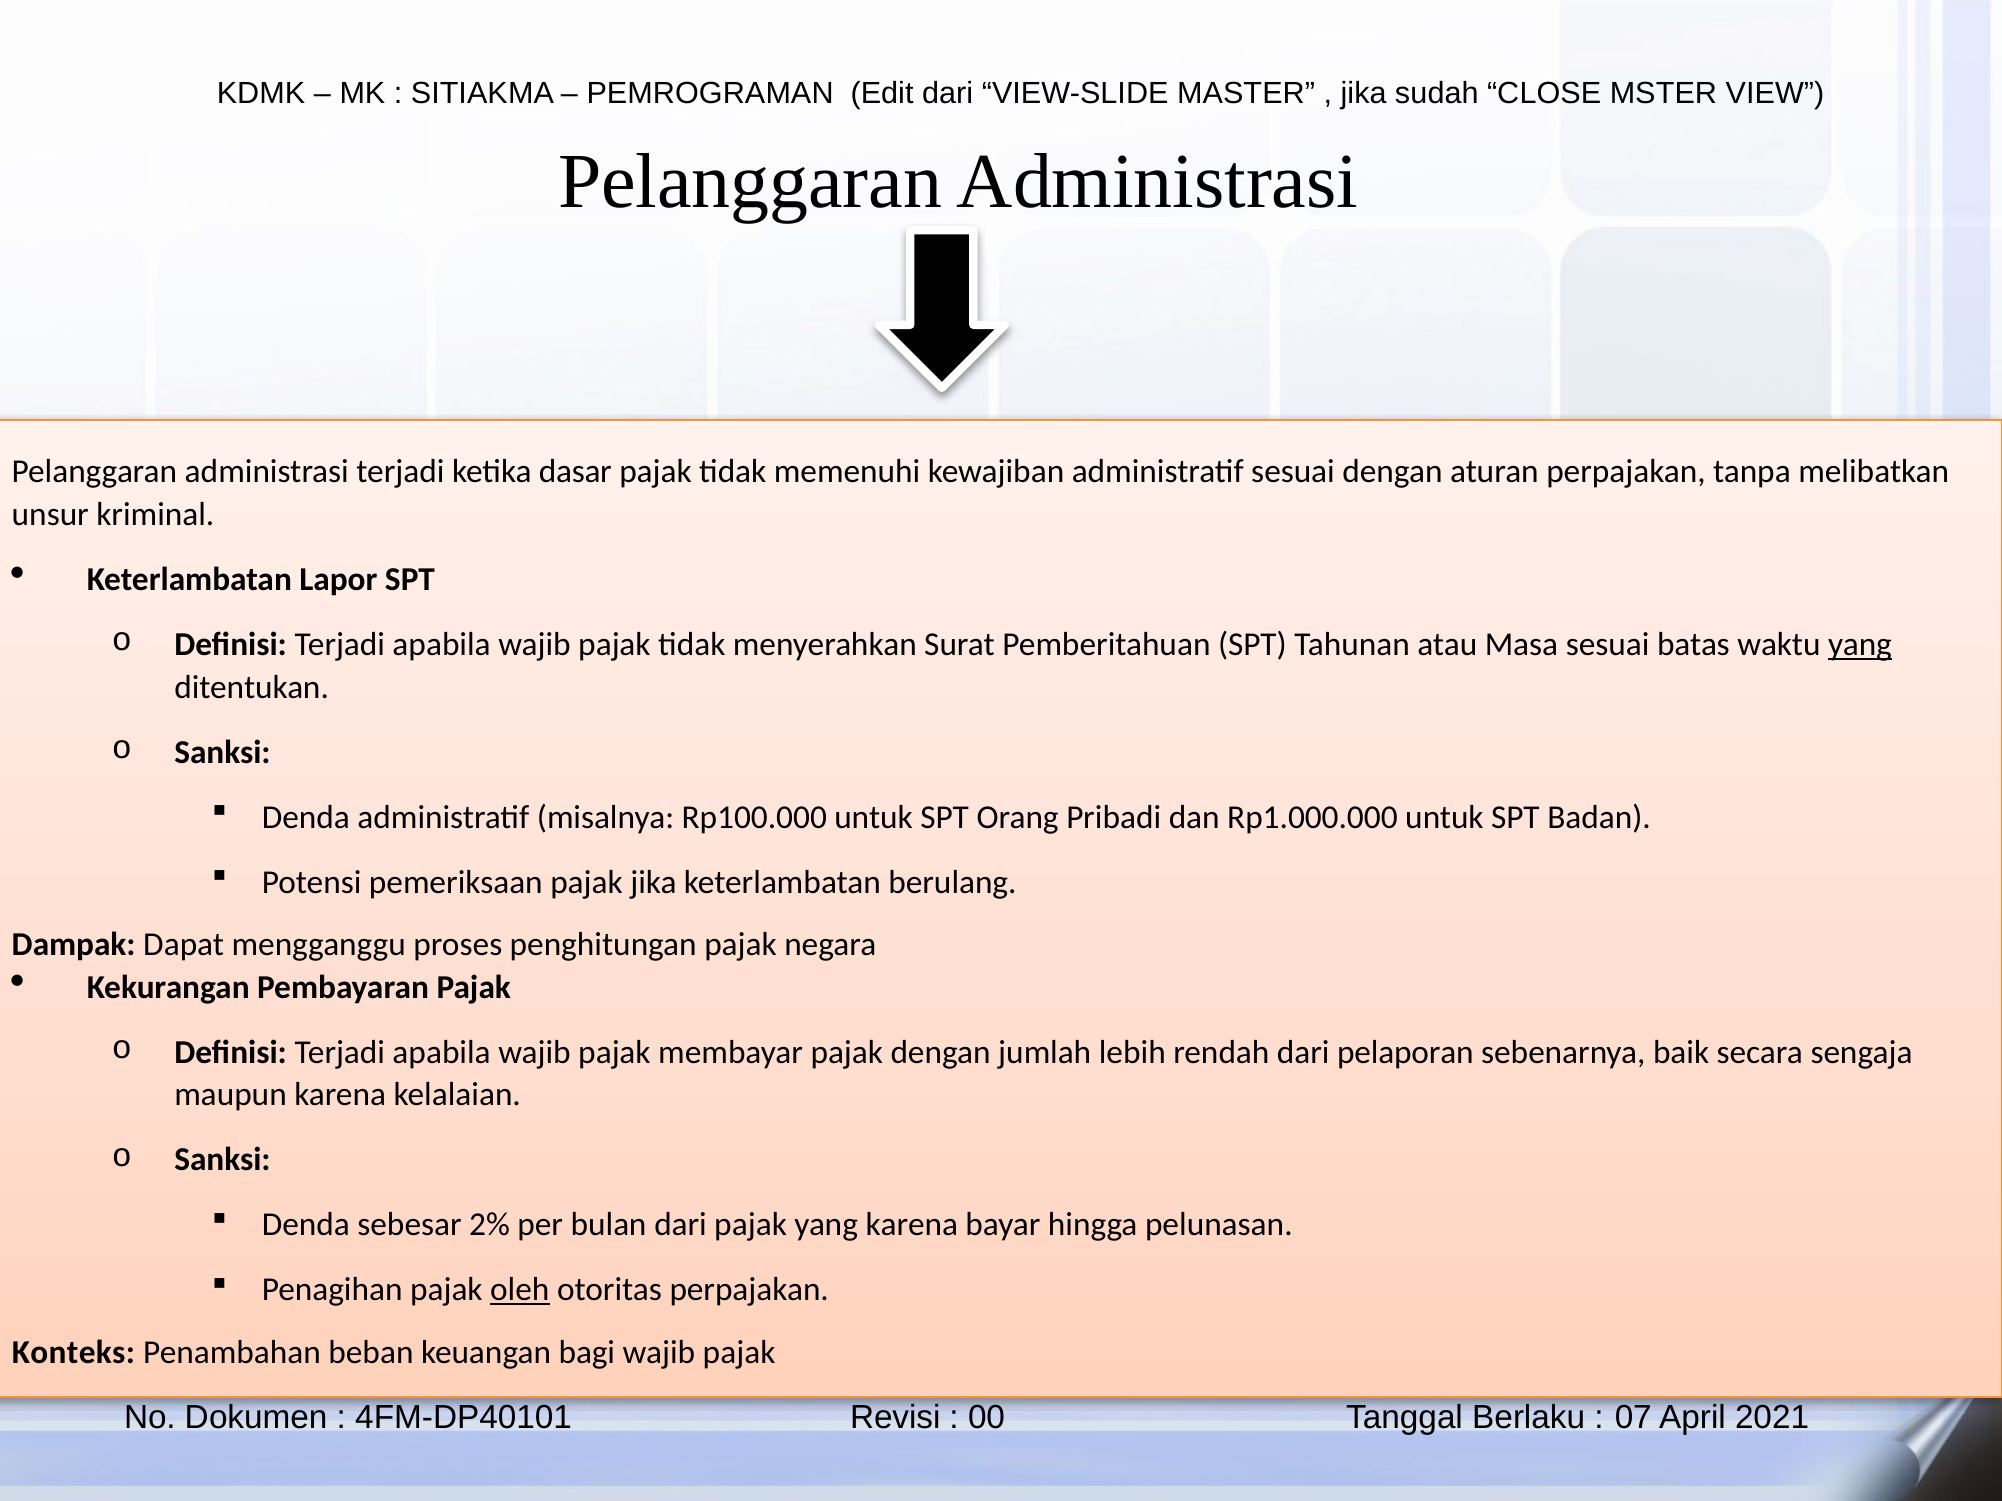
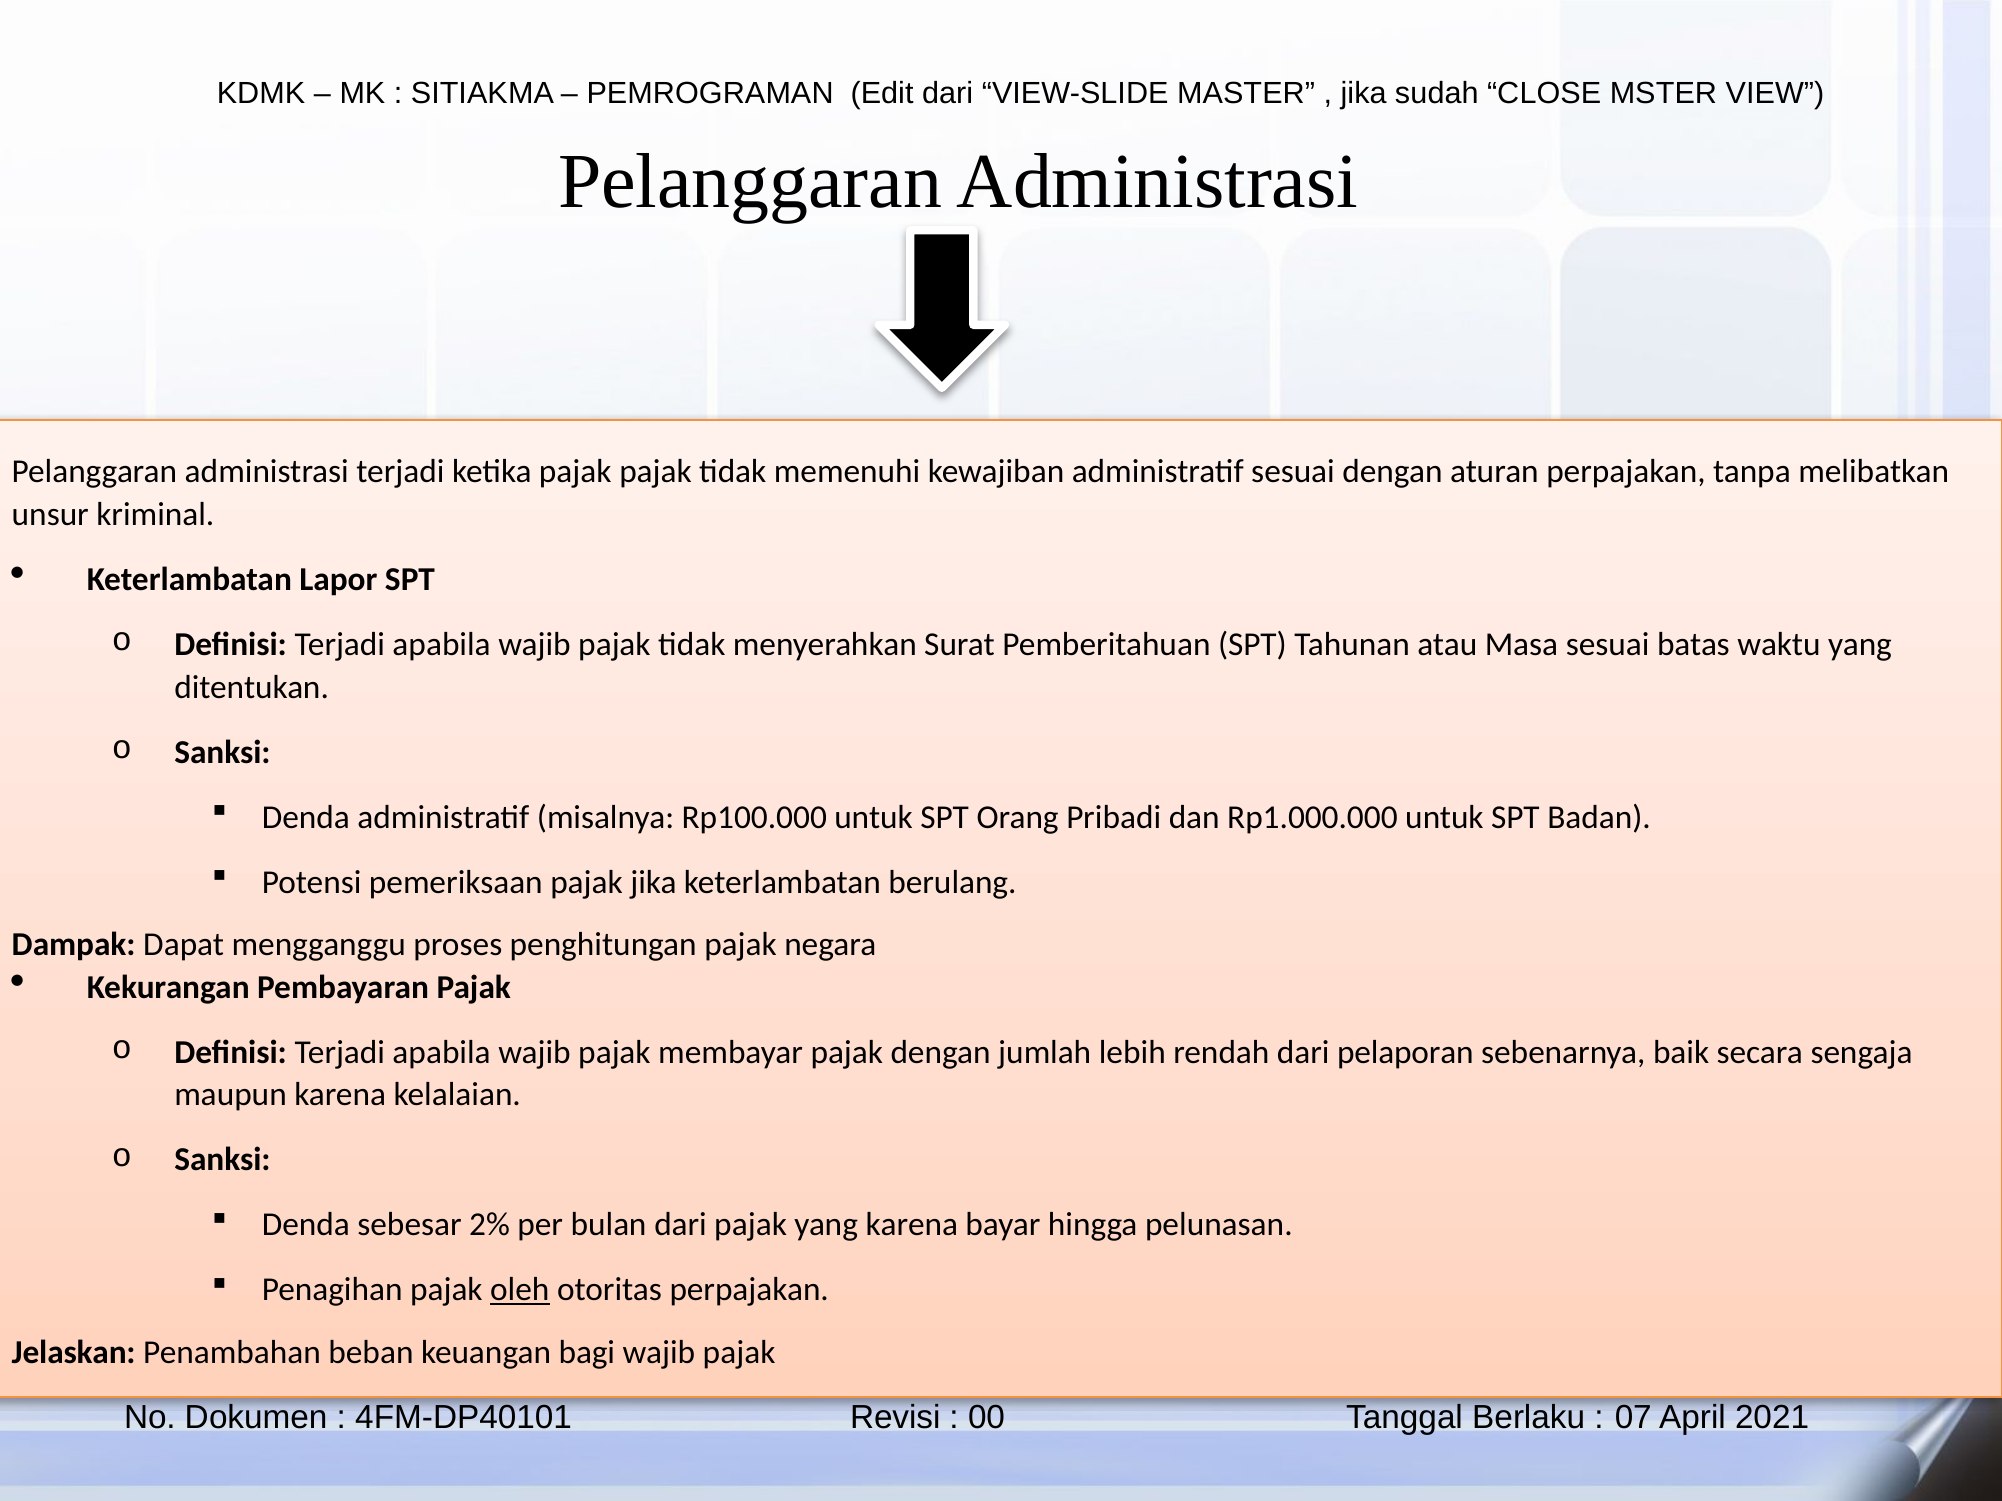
ketika dasar: dasar -> pajak (575, 472)
yang underline: present -> none (1860, 644)
Konteks: Konteks -> Jelaskan (74, 1353)
